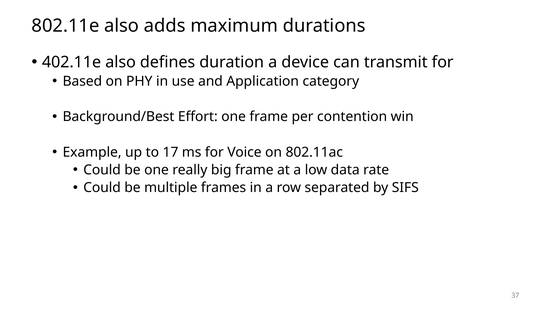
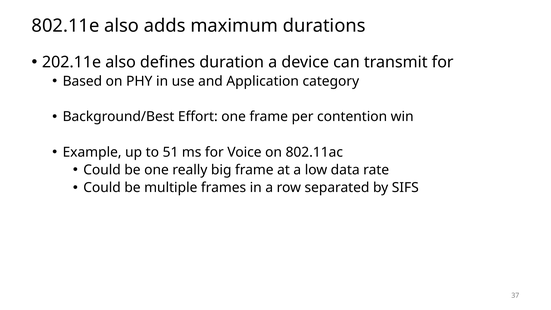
402.11e: 402.11e -> 202.11e (72, 62)
17: 17 -> 51 (171, 152)
